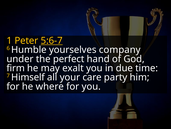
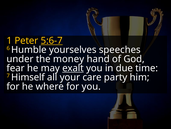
company: company -> speeches (120, 50)
perfect: perfect -> money (69, 59)
firm: firm -> fear (16, 68)
exalt underline: none -> present (73, 68)
